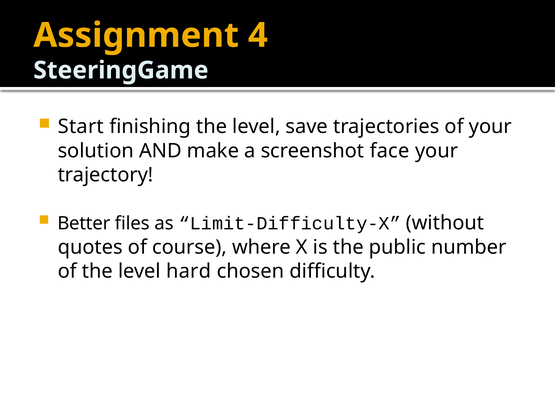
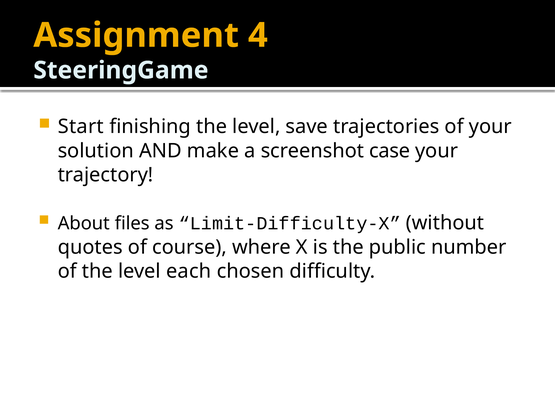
face: face -> case (390, 151)
Better: Better -> About (84, 224)
hard: hard -> each (189, 271)
